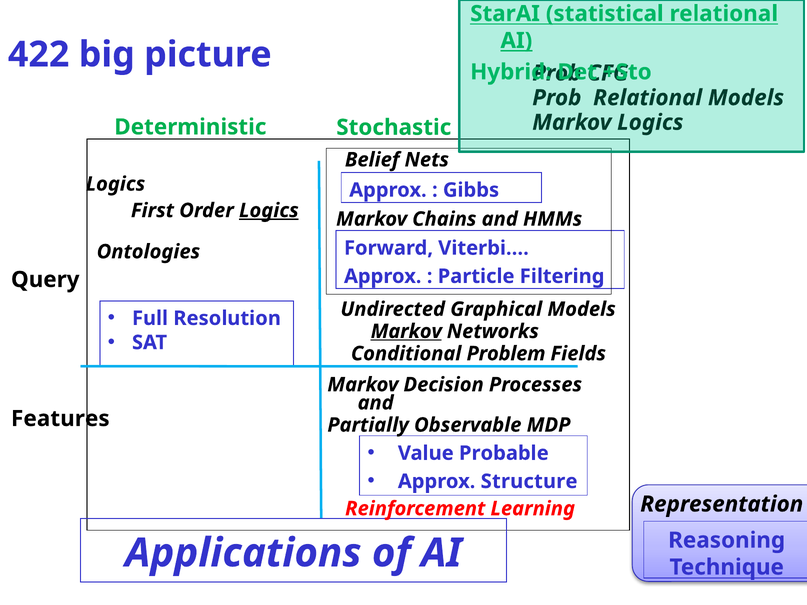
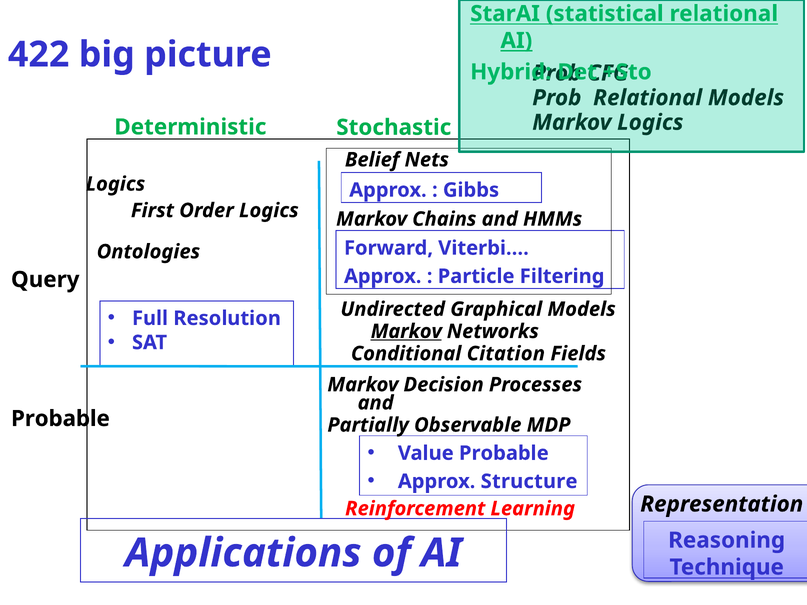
Logics underline: present -> none (269, 211)
Problem: Problem -> Citation (506, 354)
Features: Features -> Probable (60, 419)
